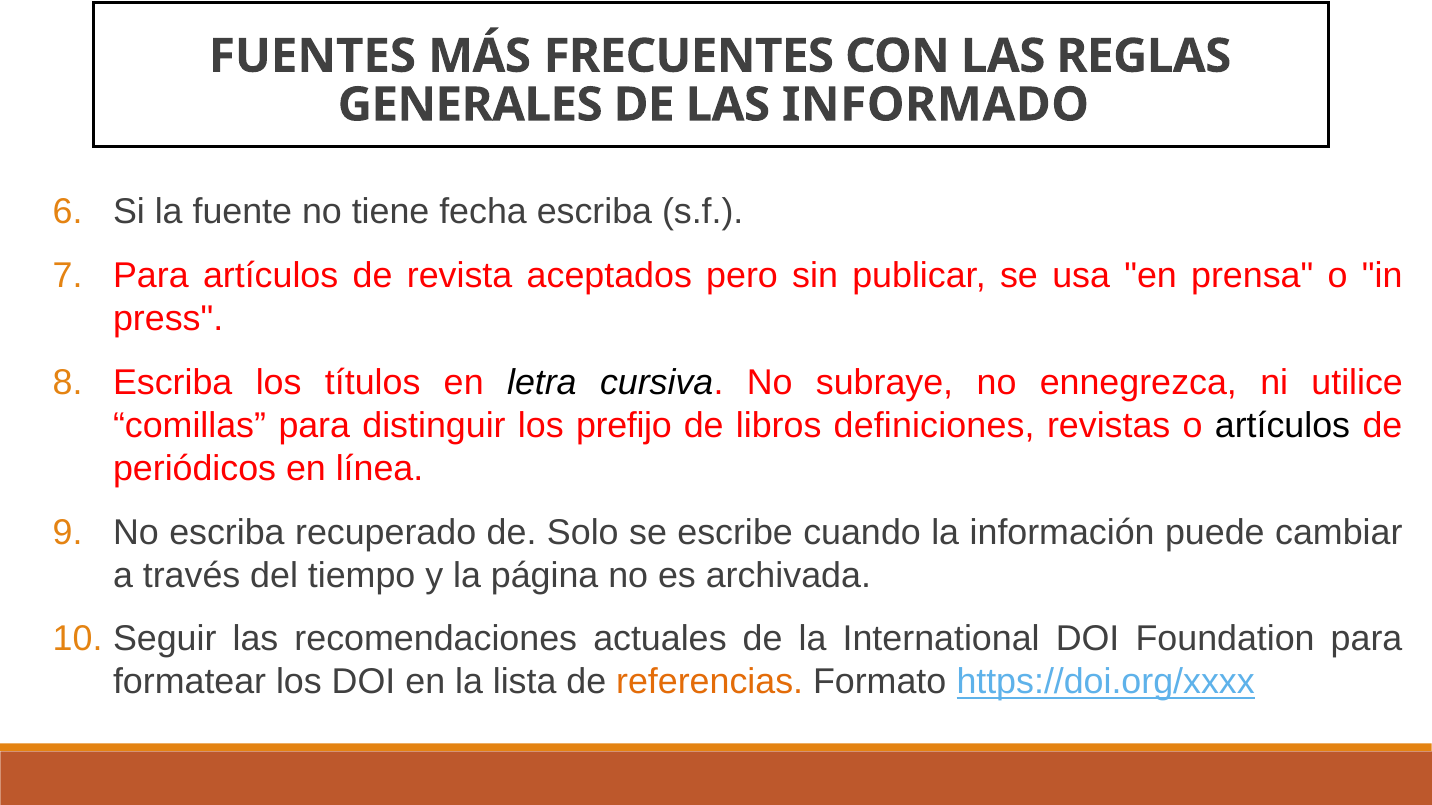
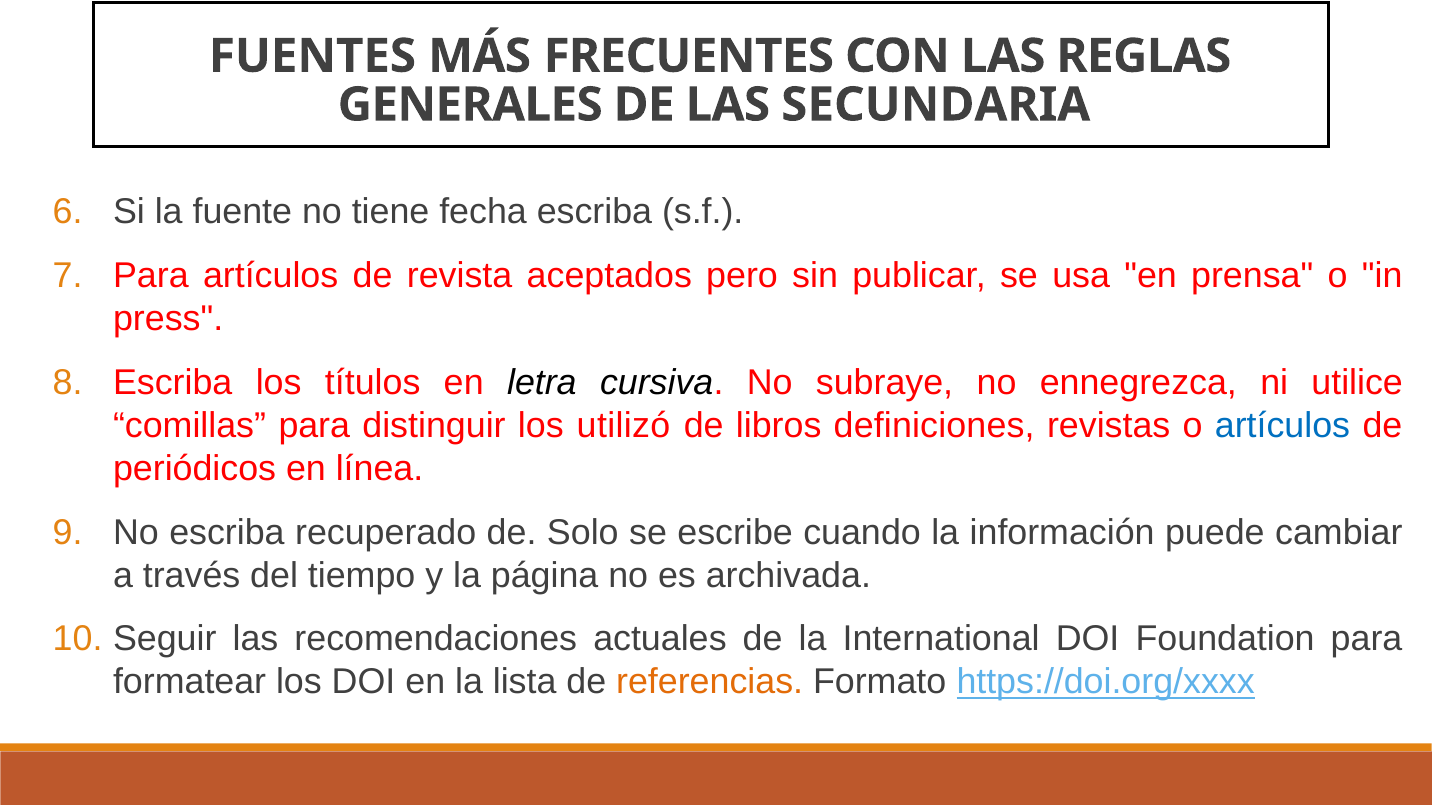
INFORMADO: INFORMADO -> SECUNDARIA (936, 105)
prefijo: prefijo -> utilizó (624, 426)
artículos colour: black -> blue (1282, 426)
